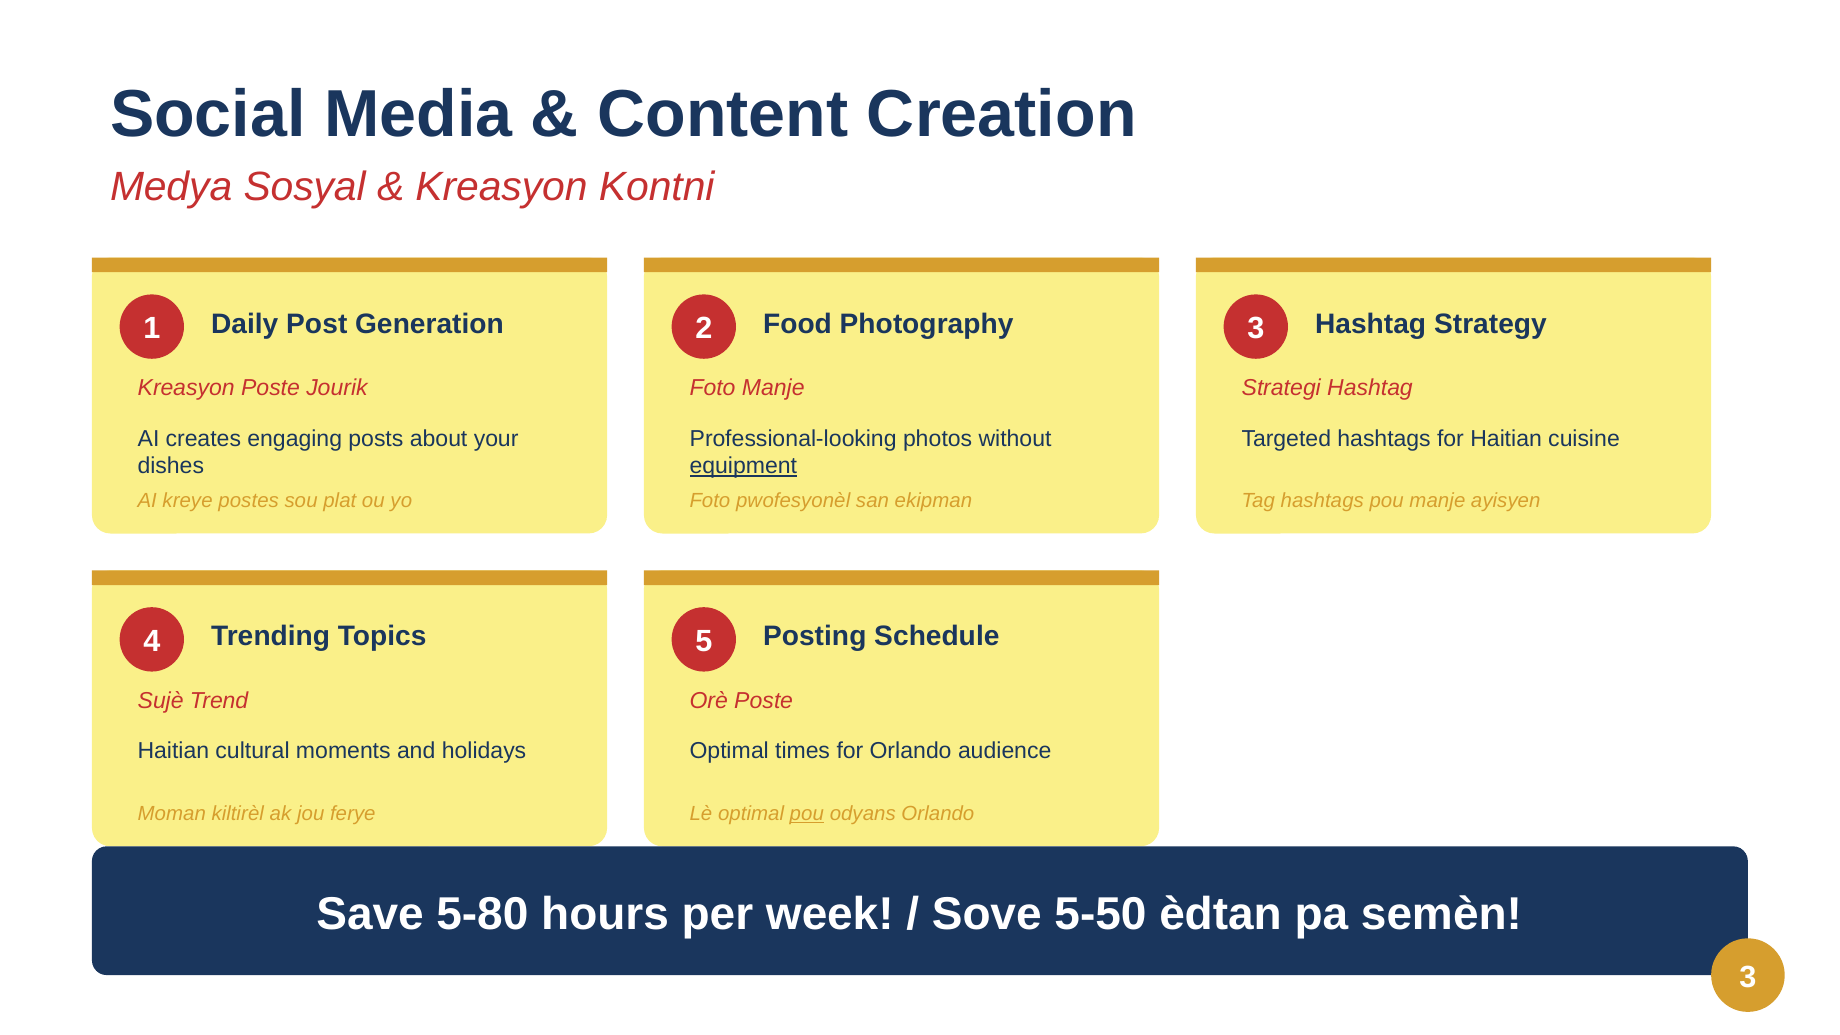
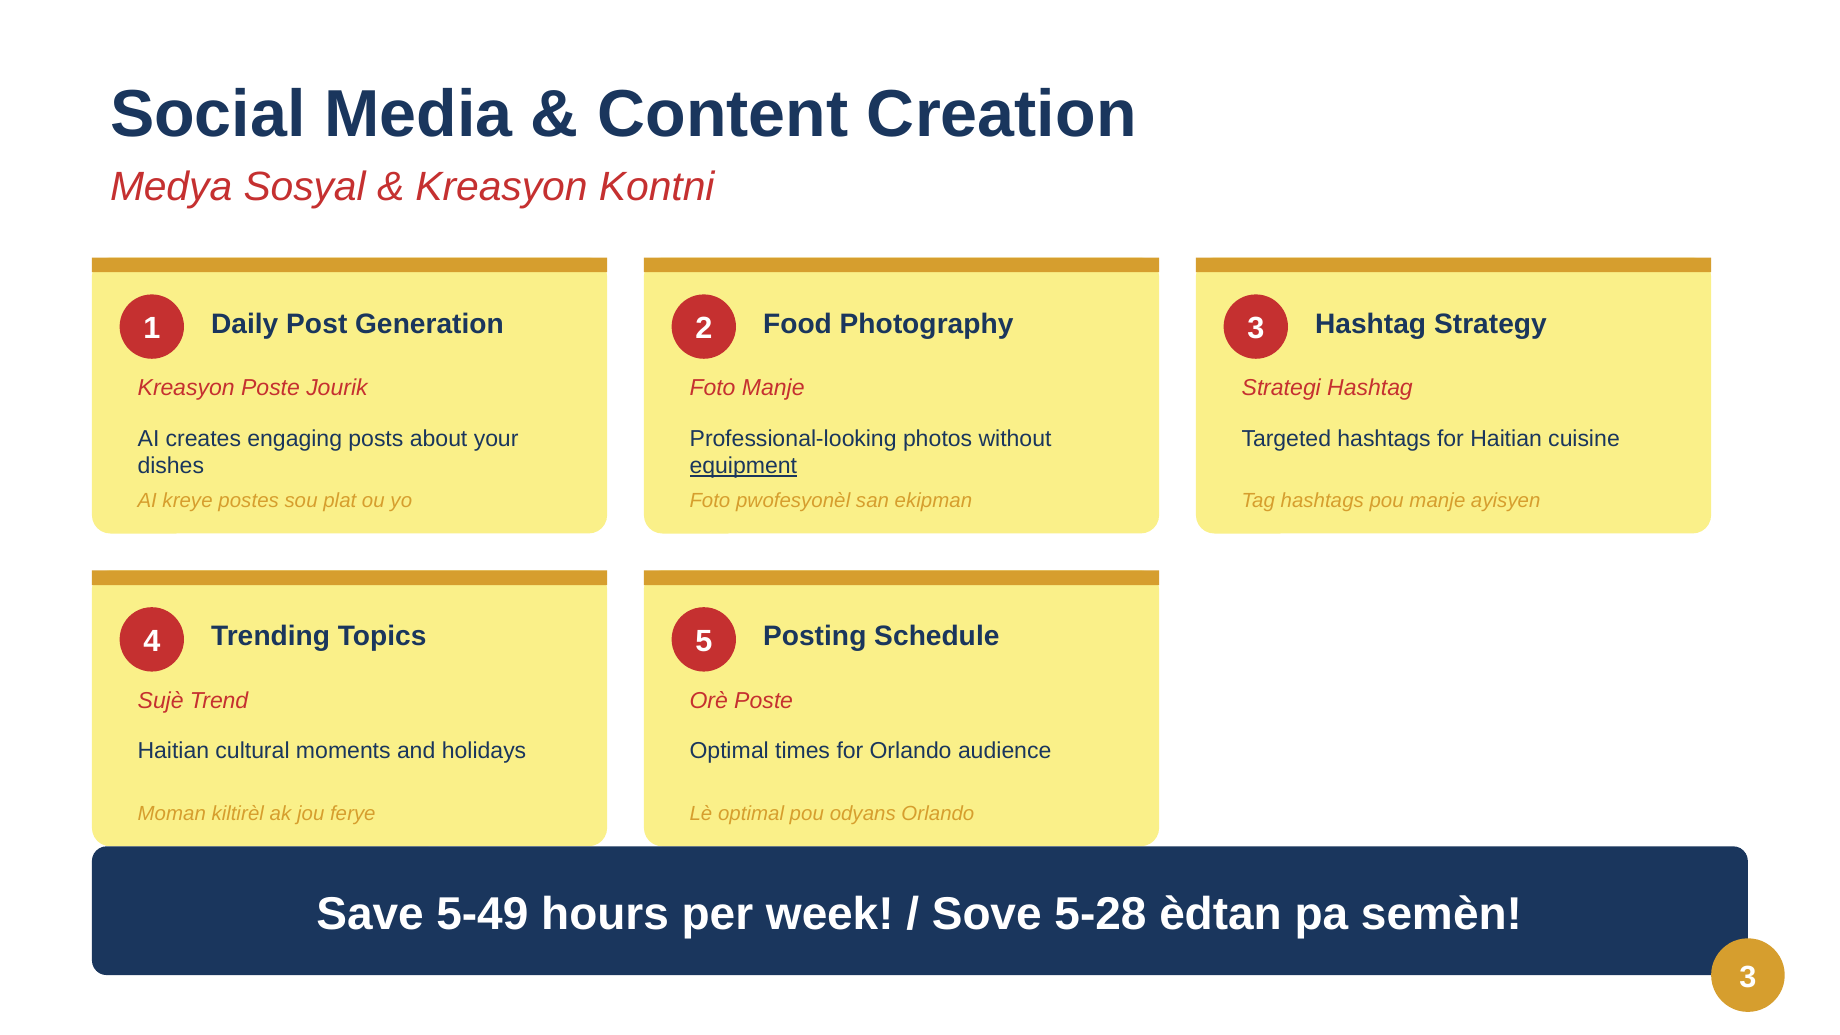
pou underline: present -> none (807, 814)
5-80: 5-80 -> 5-49 (482, 914)
5-50: 5-50 -> 5-28 (1101, 914)
